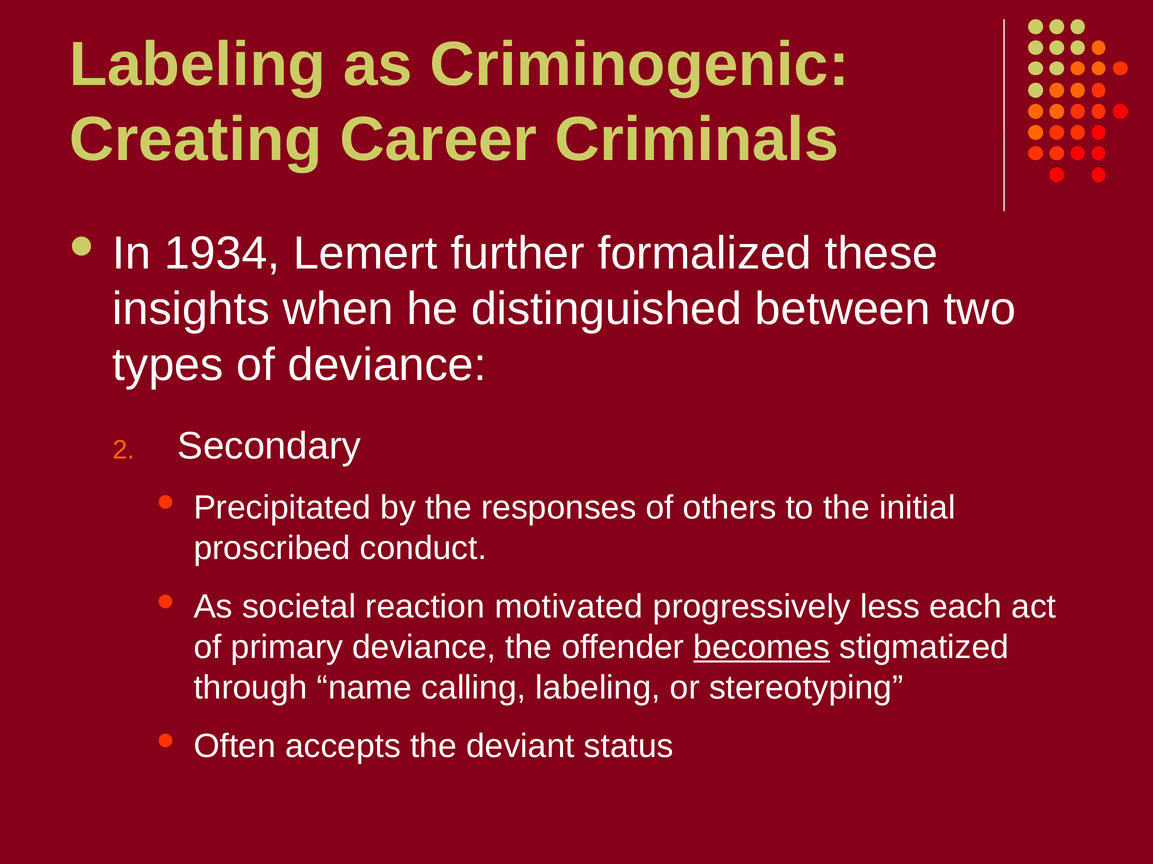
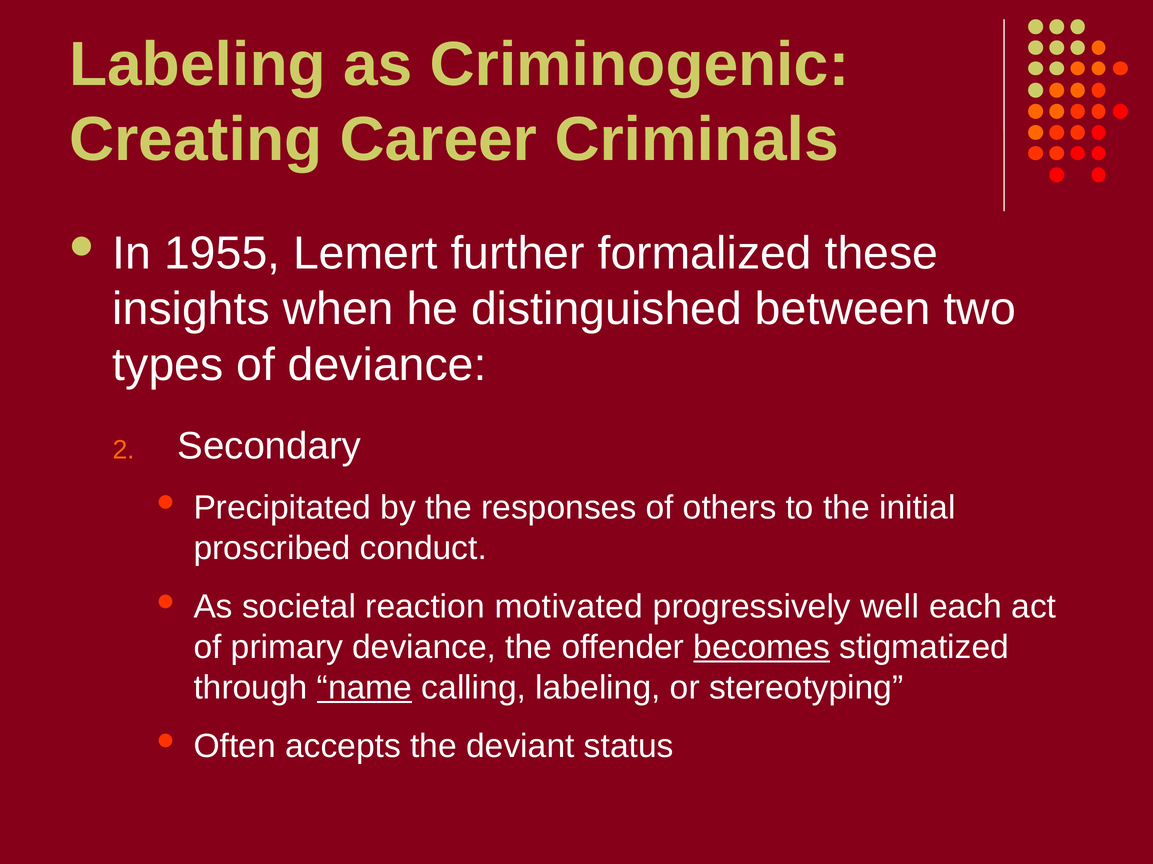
1934: 1934 -> 1955 (222, 254)
less: less -> well (890, 607)
name underline: none -> present (365, 688)
